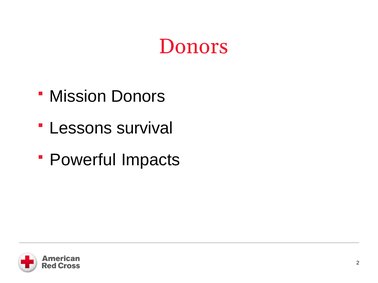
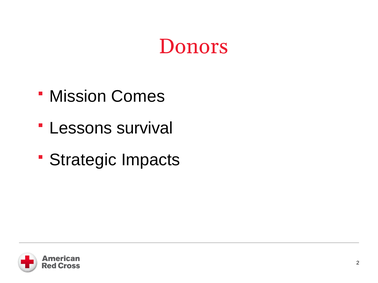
Mission Donors: Donors -> Comes (138, 96)
Powerful: Powerful -> Strategic (83, 160)
